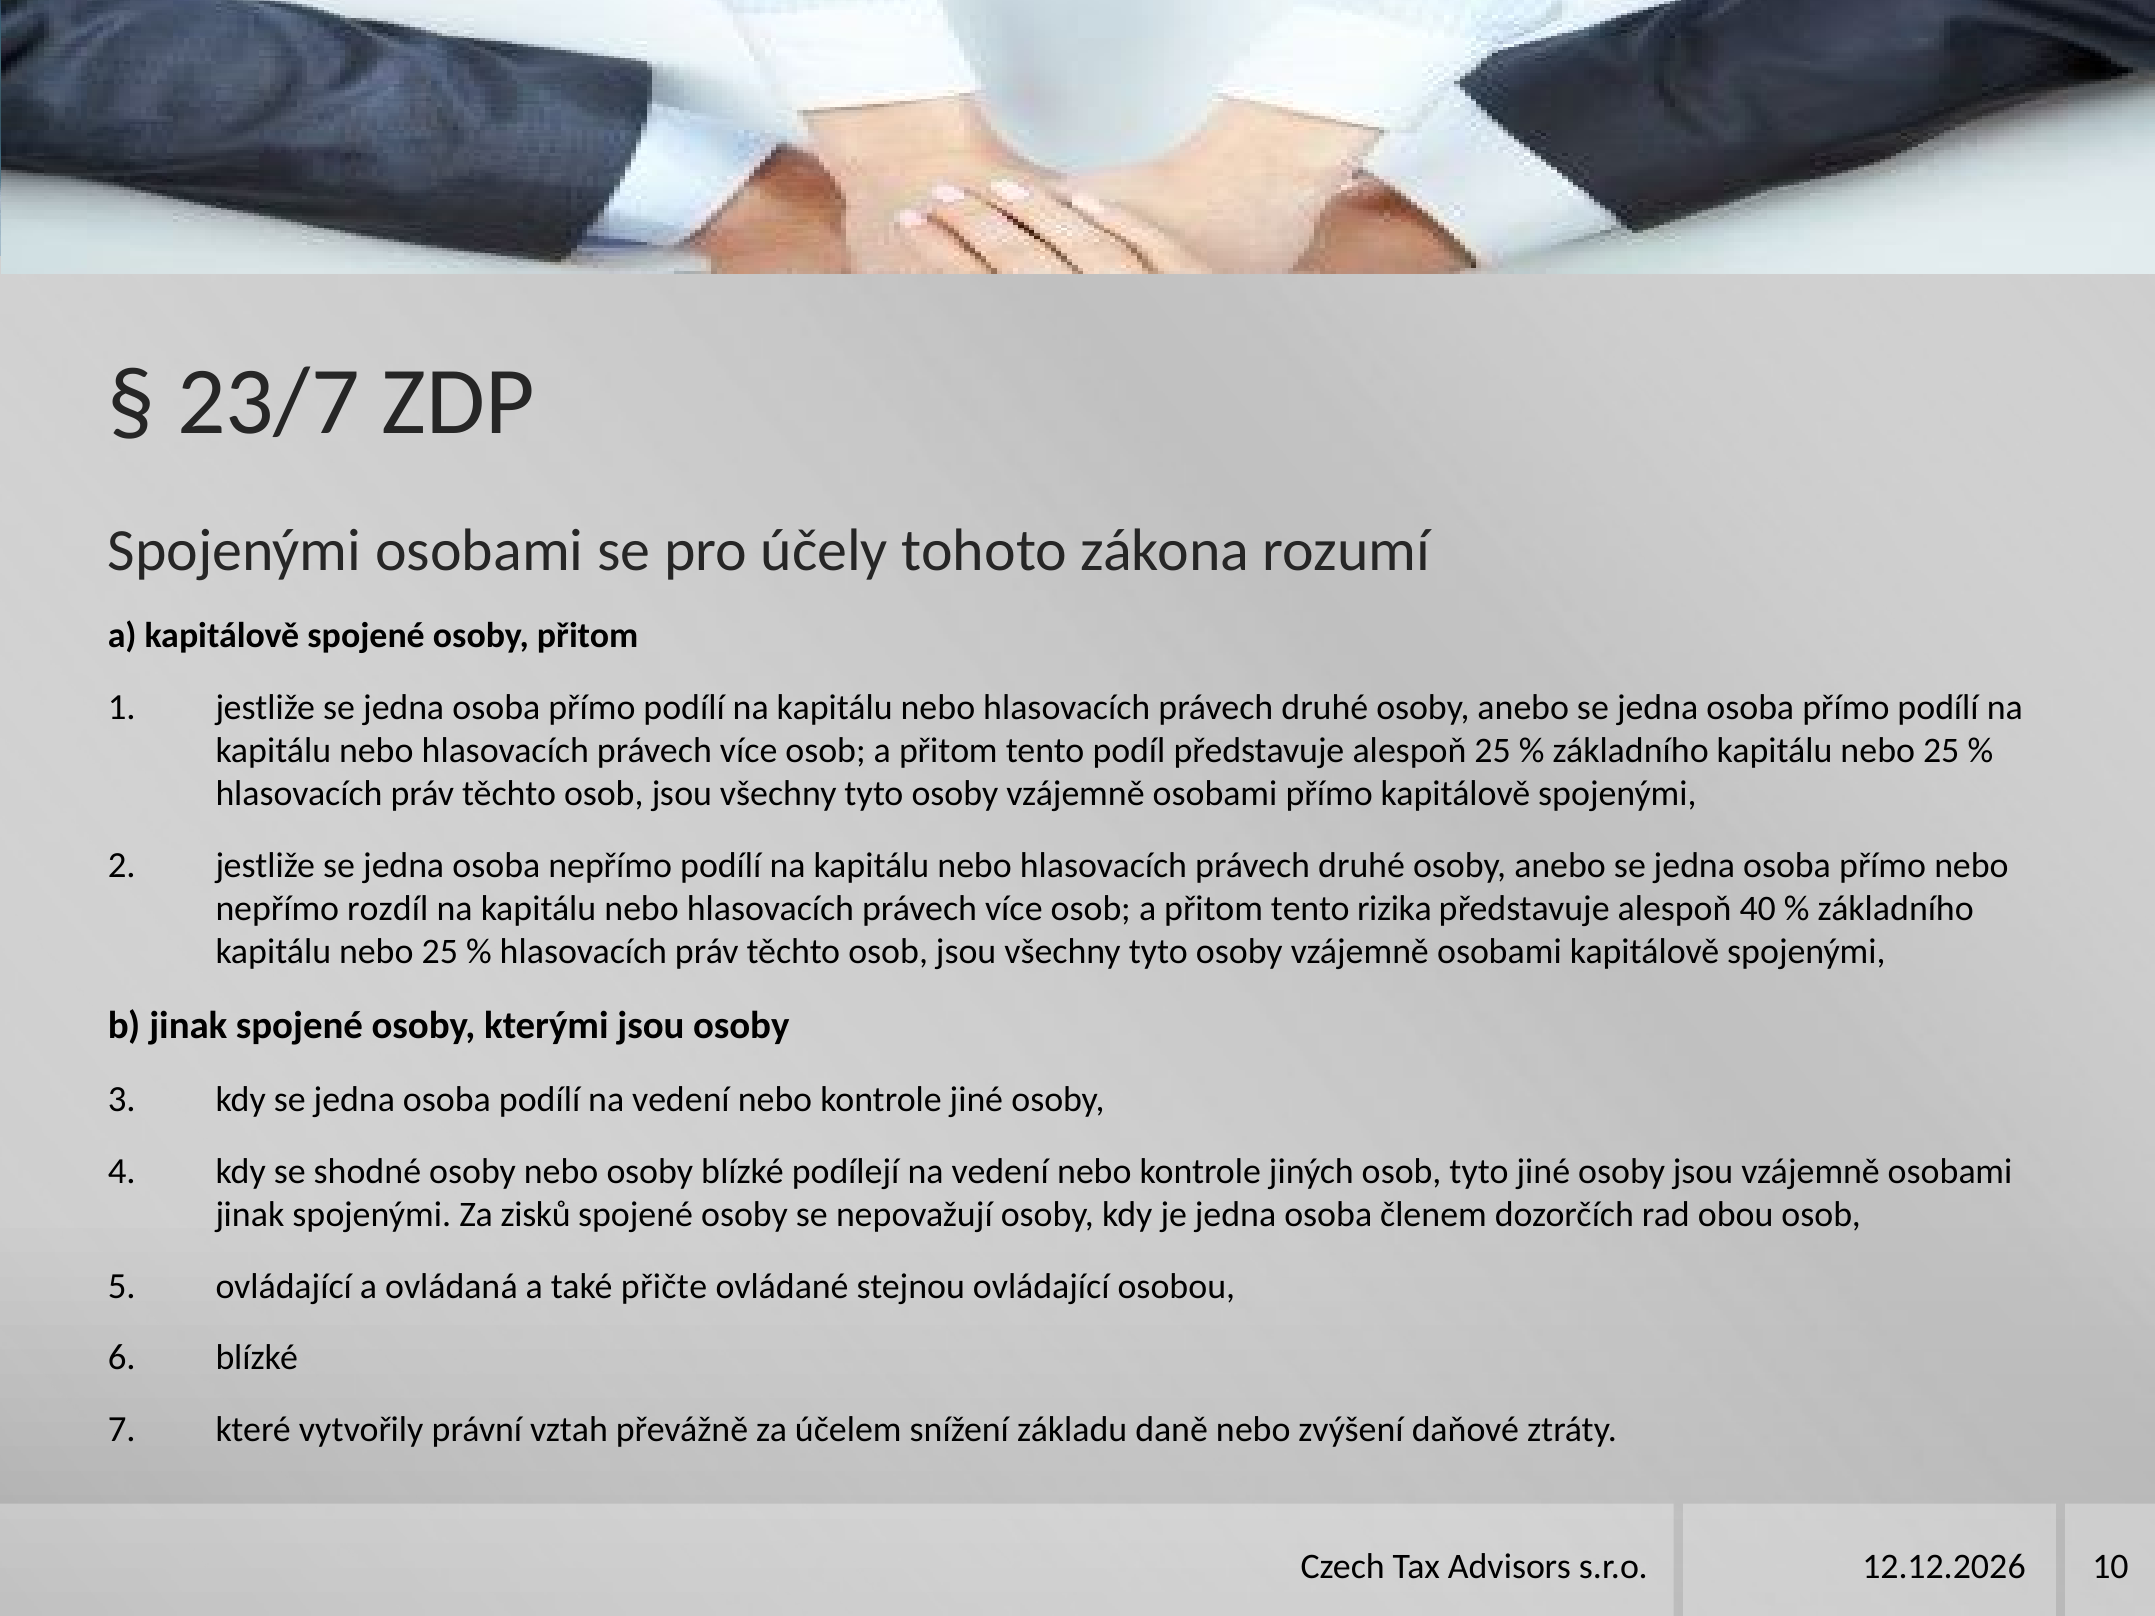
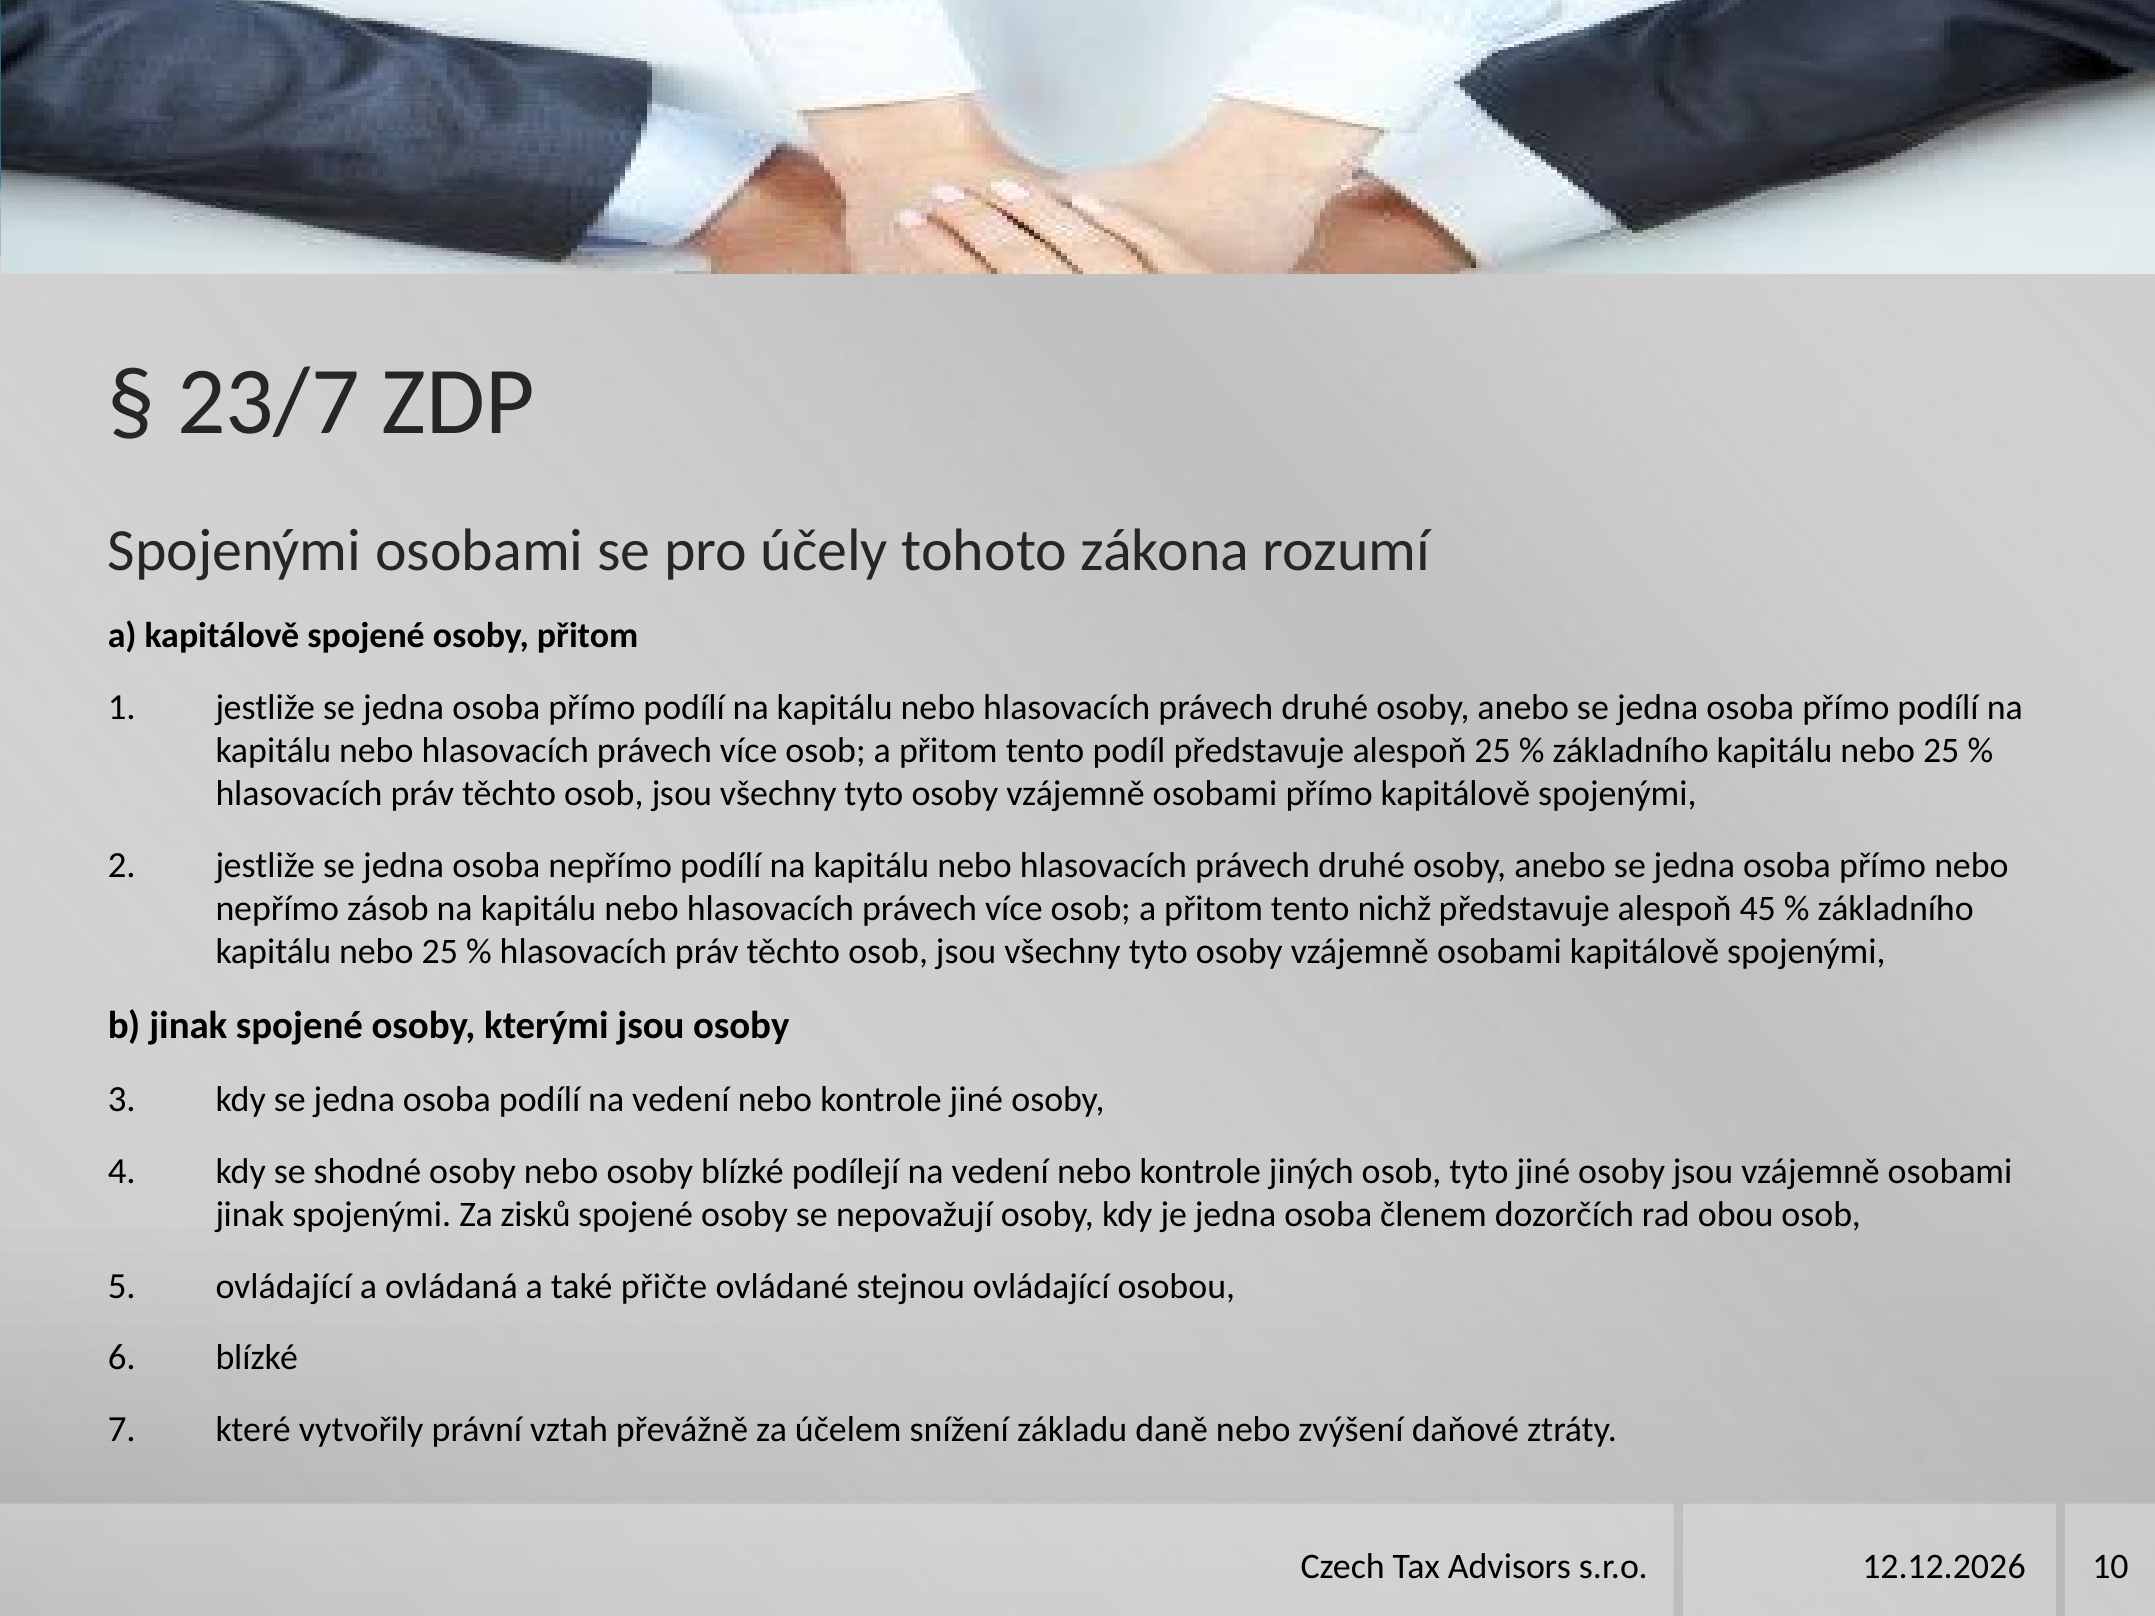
rozdíl: rozdíl -> zásob (388, 909)
rizika: rizika -> nichž (1394, 909)
40: 40 -> 45 (1758, 909)
